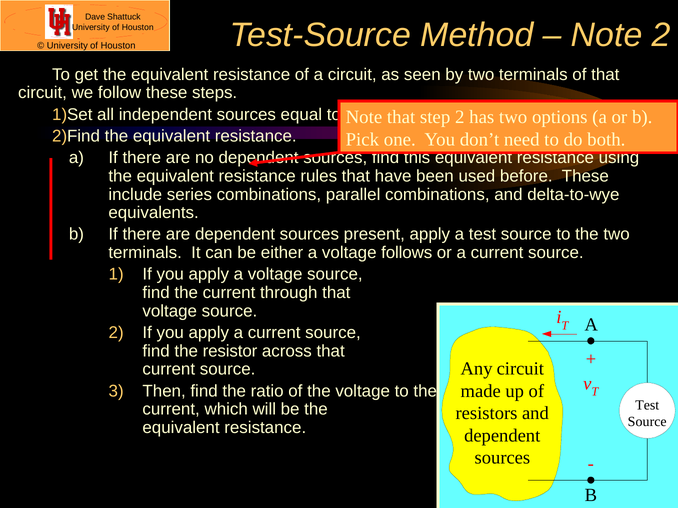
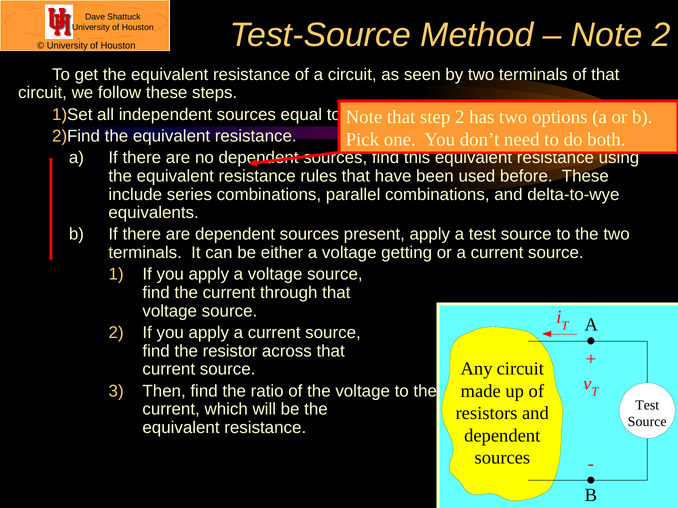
follows: follows -> getting (407, 253)
